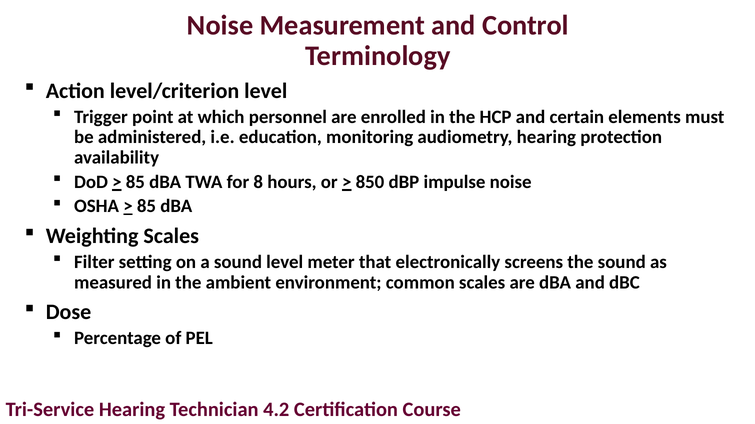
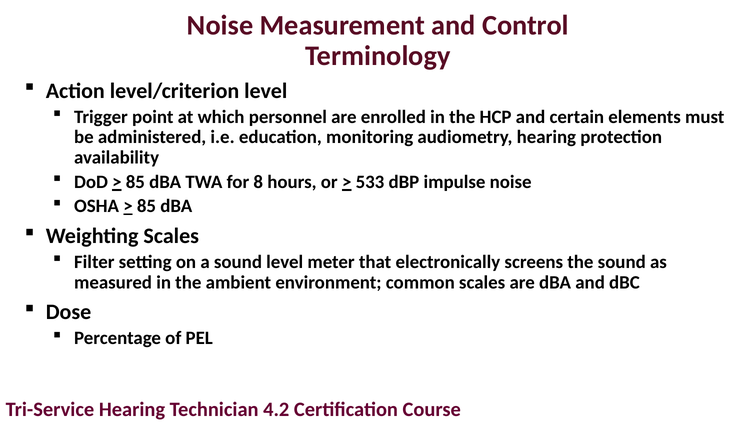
850: 850 -> 533 (370, 182)
